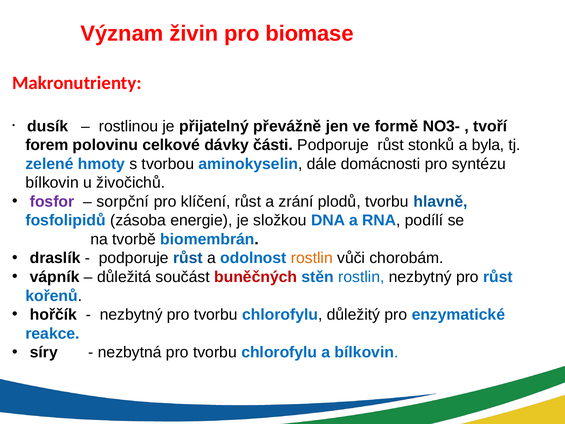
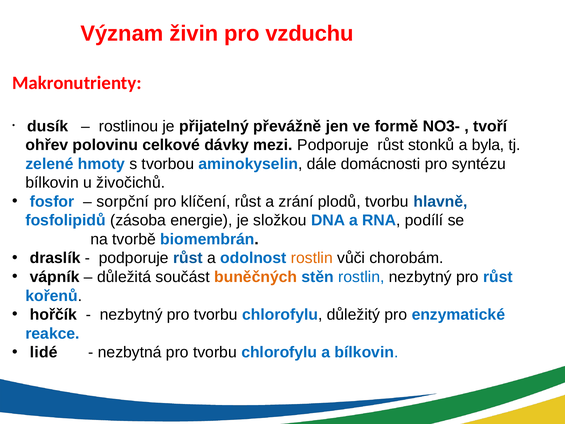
biomase: biomase -> vzduchu (310, 34)
forem: forem -> ohřev (47, 145)
části: části -> mezi (273, 145)
fosfor colour: purple -> blue (52, 201)
buněčných colour: red -> orange (256, 277)
síry: síry -> lidé (44, 352)
